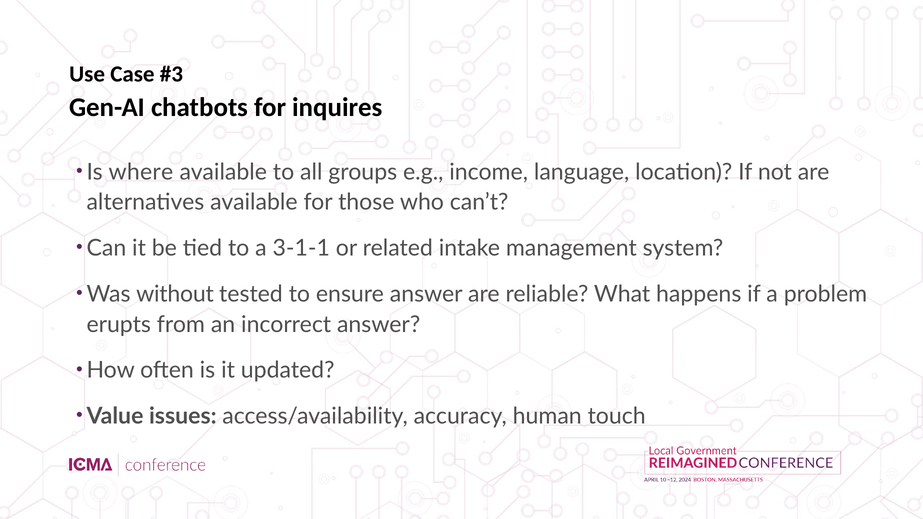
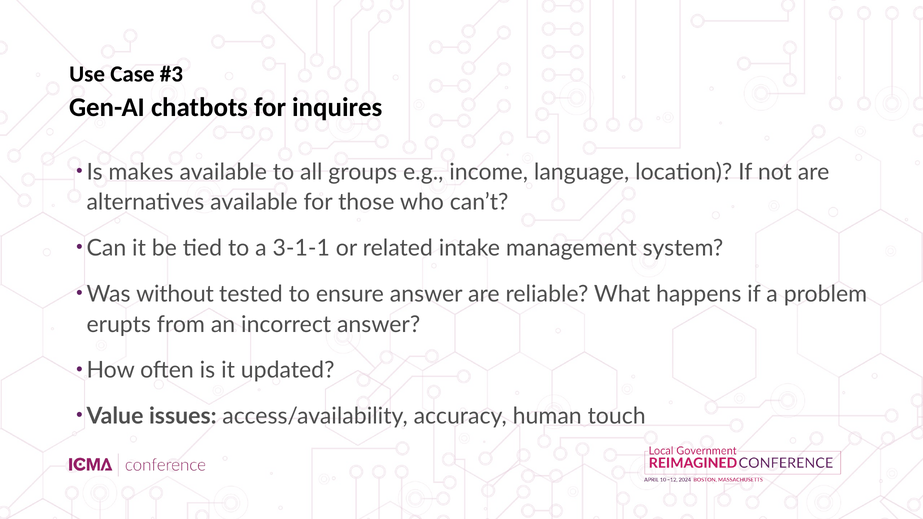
where: where -> makes (141, 172)
